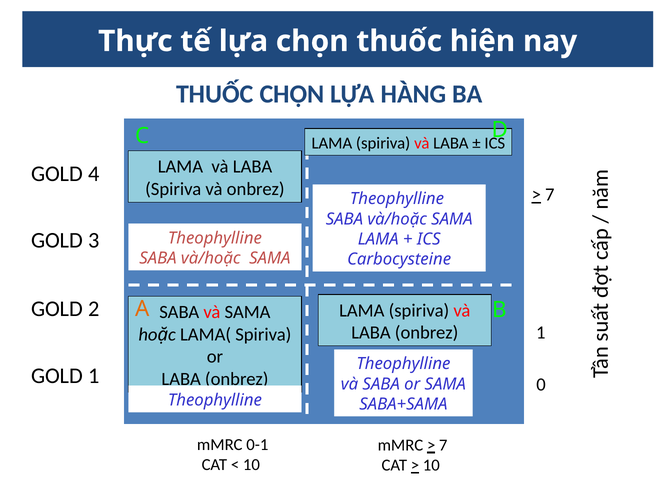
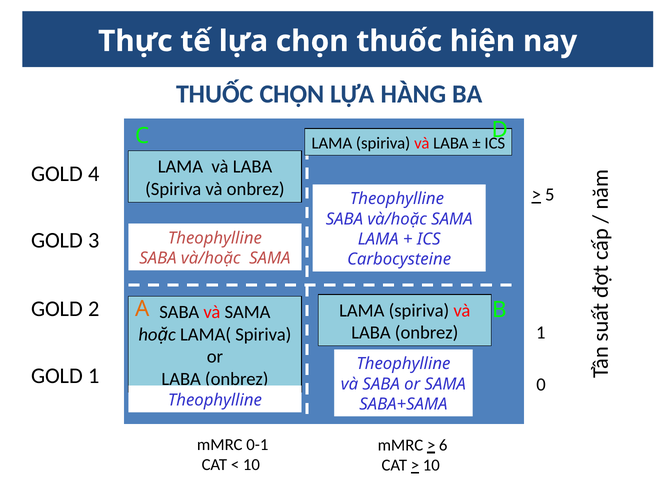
7: 7 -> 5 (550, 194)
7: 7 -> 6 (443, 445)
